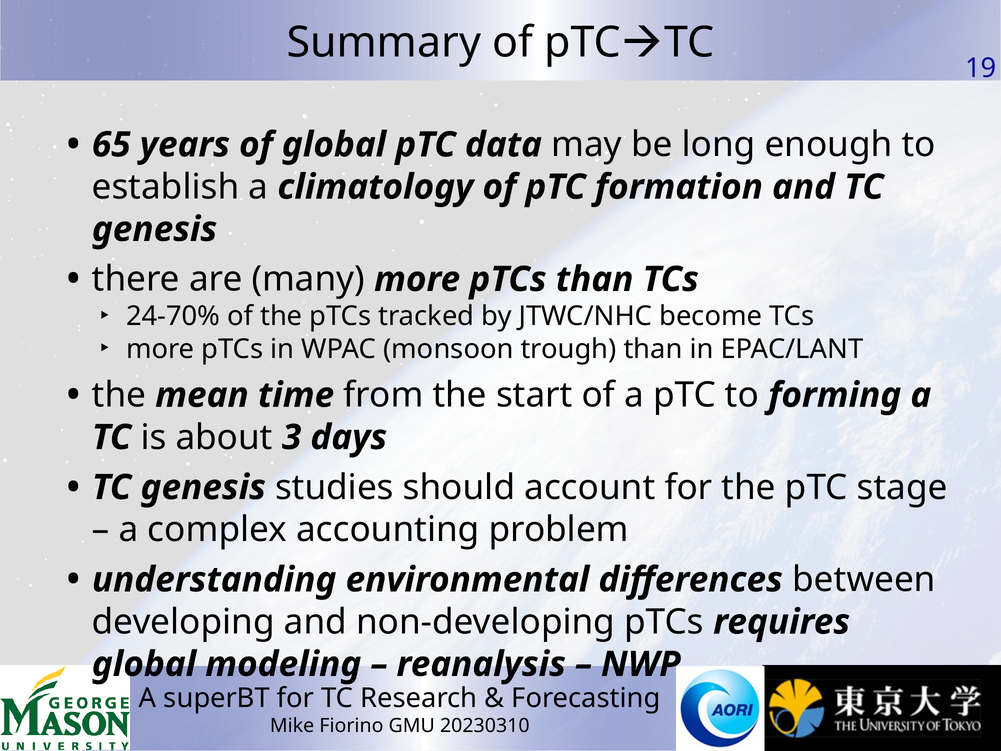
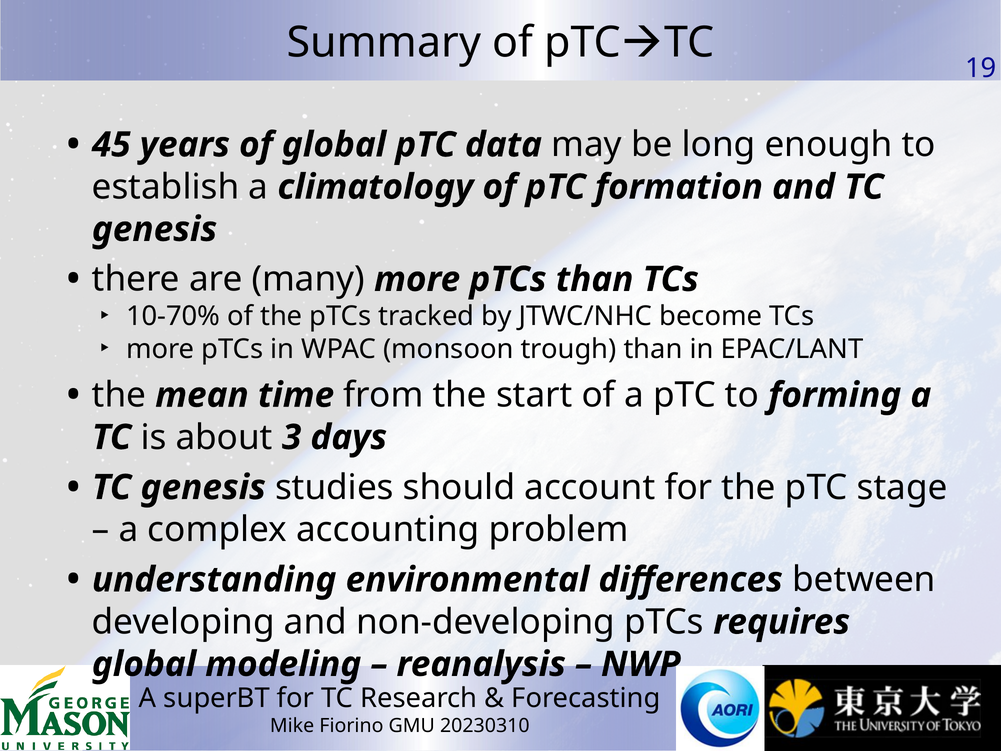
65: 65 -> 45 (111, 145)
24-70%: 24-70% -> 10-70% (173, 316)
